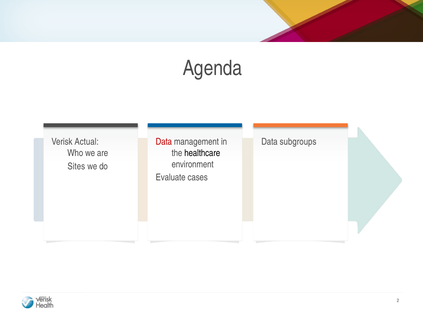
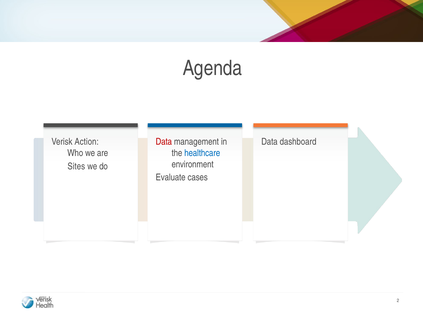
Actual: Actual -> Action (87, 142)
subgroups: subgroups -> dashboard (298, 142)
healthcare colour: black -> blue (202, 153)
